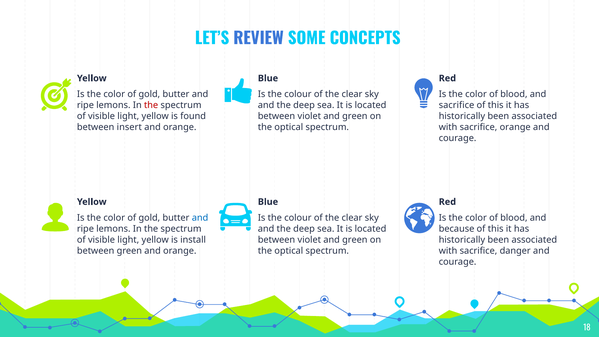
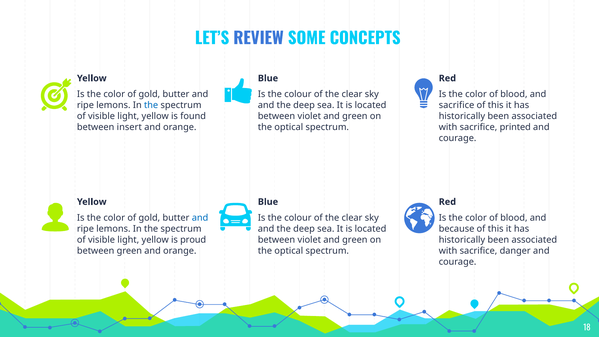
the colour: red -> blue (151, 105)
sacrifice orange: orange -> printed (515, 127)
install: install -> proud (193, 240)
